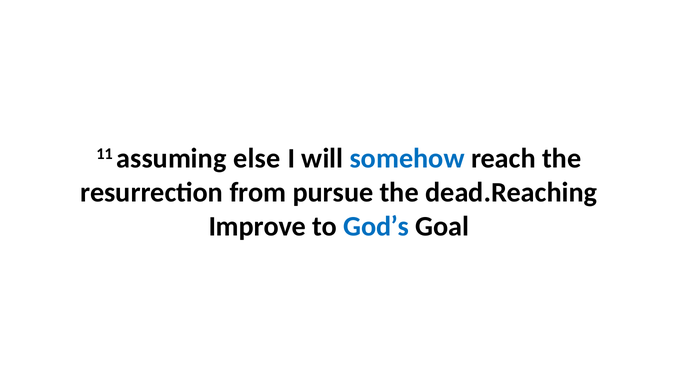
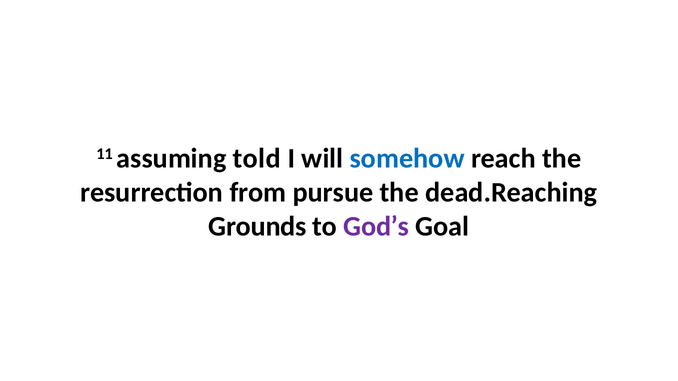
else: else -> told (257, 159)
Improve: Improve -> Grounds (257, 227)
God’s colour: blue -> purple (376, 227)
